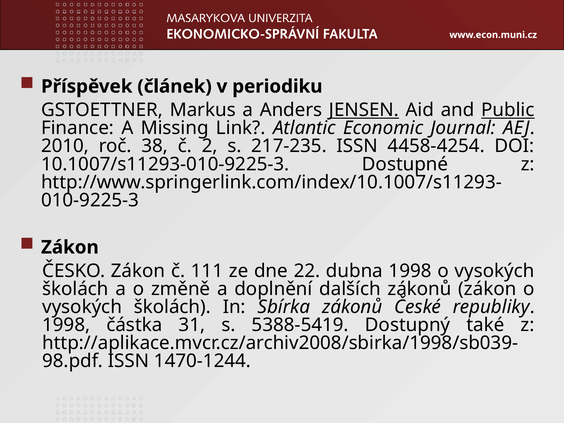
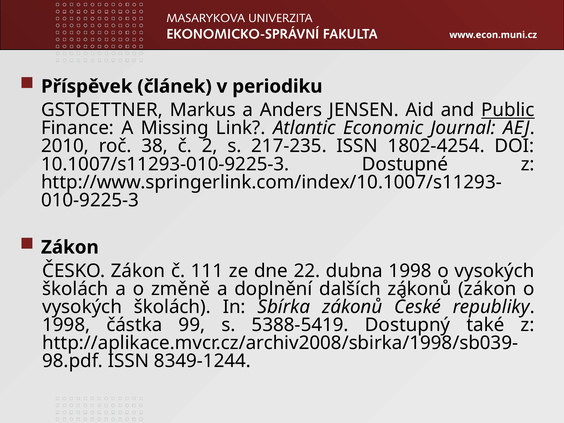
JENSEN underline: present -> none (364, 110)
4458-4254: 4458-4254 -> 1802-4254 (436, 146)
31: 31 -> 99 (192, 325)
1470-1244: 1470-1244 -> 8349-1244 (202, 361)
